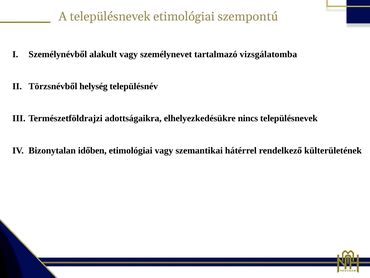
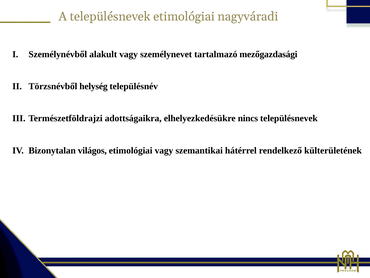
szempontú: szempontú -> nagyváradi (248, 17)
vizsgálatomba: vizsgálatomba -> mezőgazdasági (268, 54)
időben: időben -> világos (92, 150)
